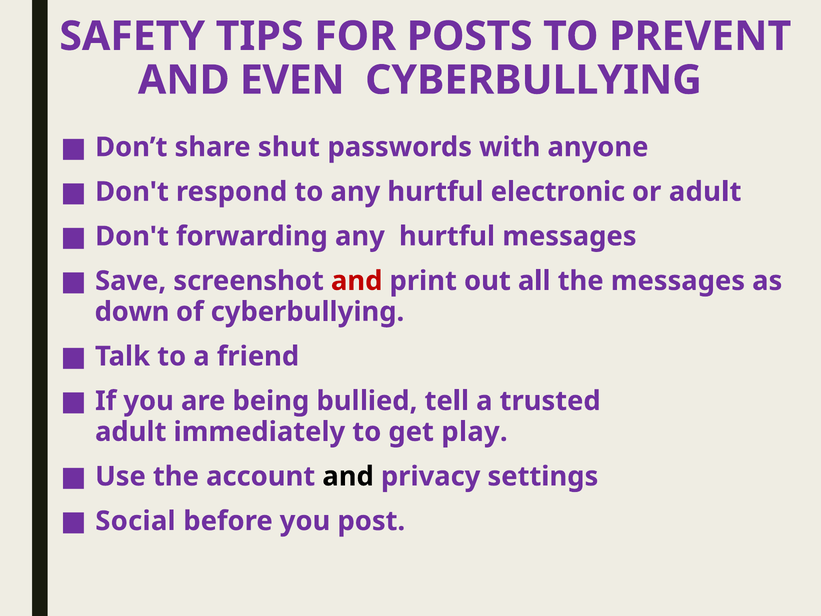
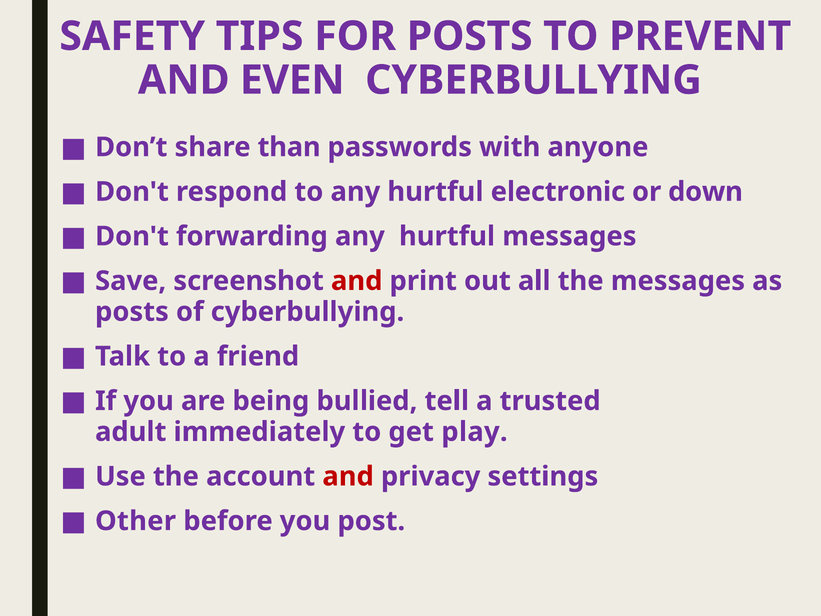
shut: shut -> than (289, 147)
or adult: adult -> down (705, 192)
down: down -> posts (132, 312)
and colour: black -> red (348, 476)
Social: Social -> Other (136, 521)
